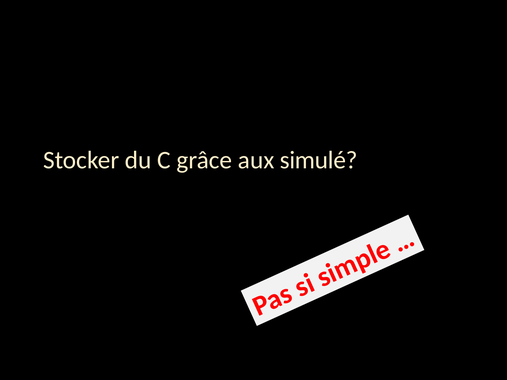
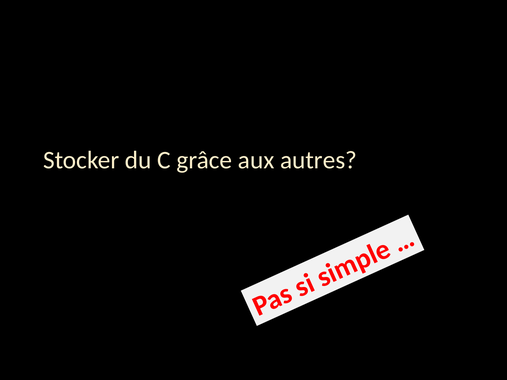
simulé: simulé -> autres (319, 160)
